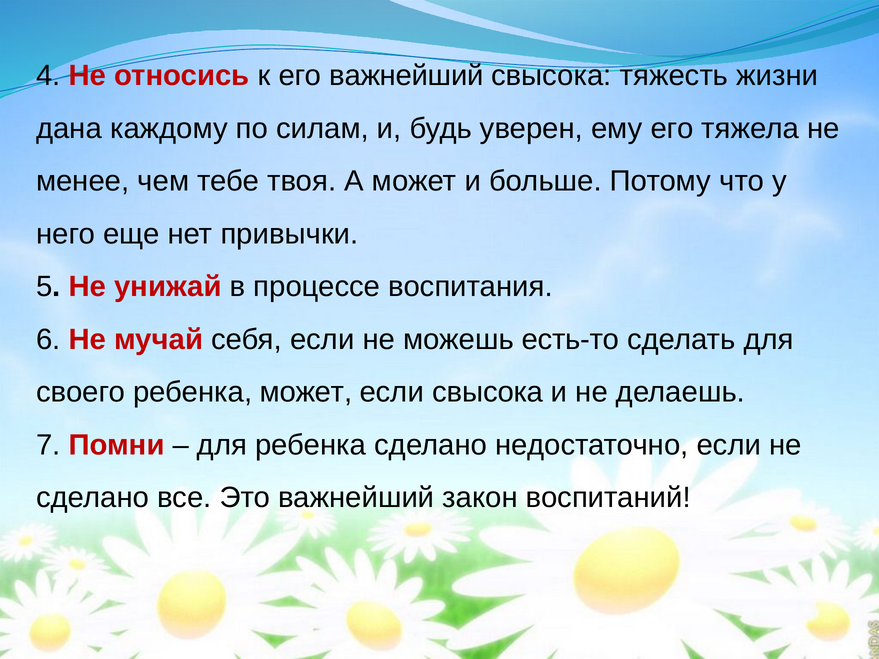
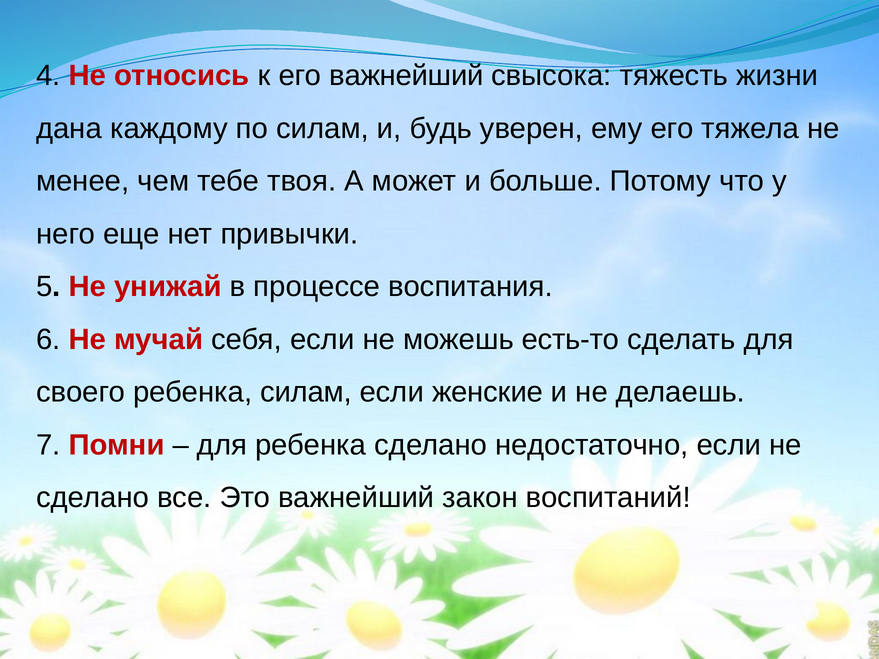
ребенка может: может -> силам (306, 392)
если свысока: свысока -> женские (488, 392)
